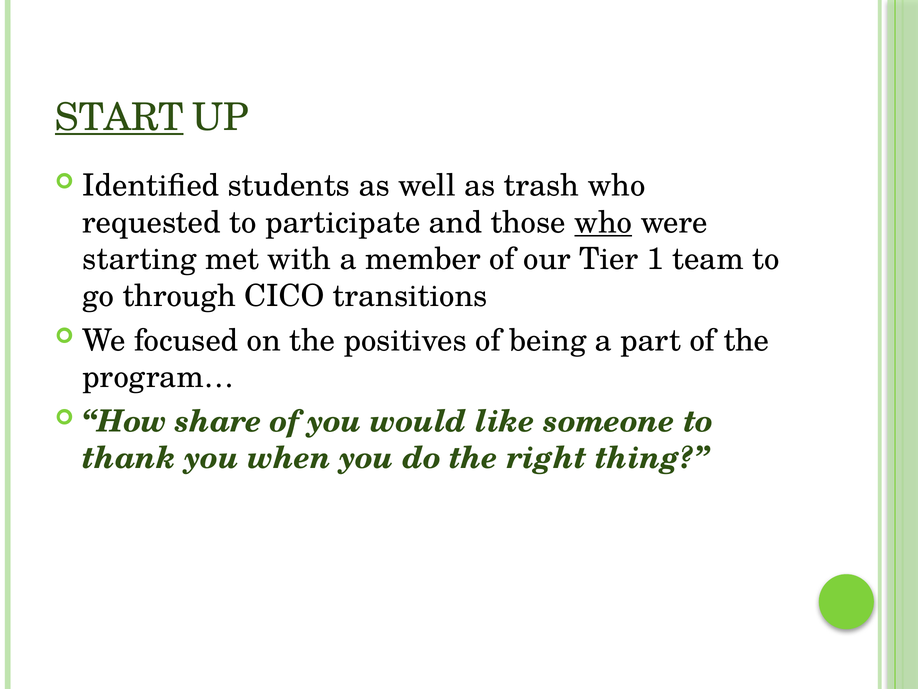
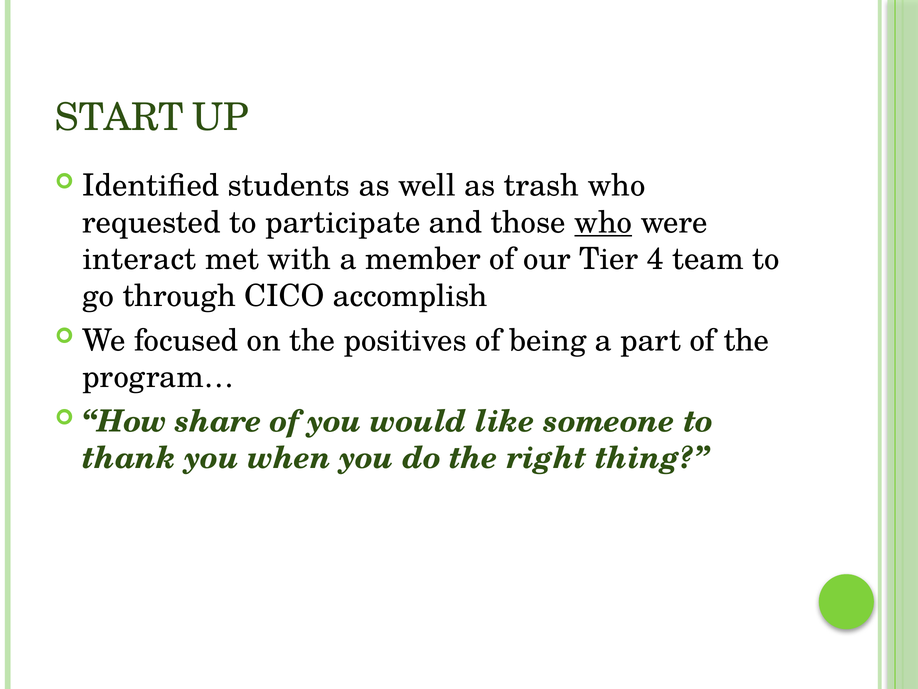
START underline: present -> none (119, 117)
starting: starting -> interact (139, 259)
1: 1 -> 4 (655, 259)
transitions: transitions -> accomplish (410, 296)
